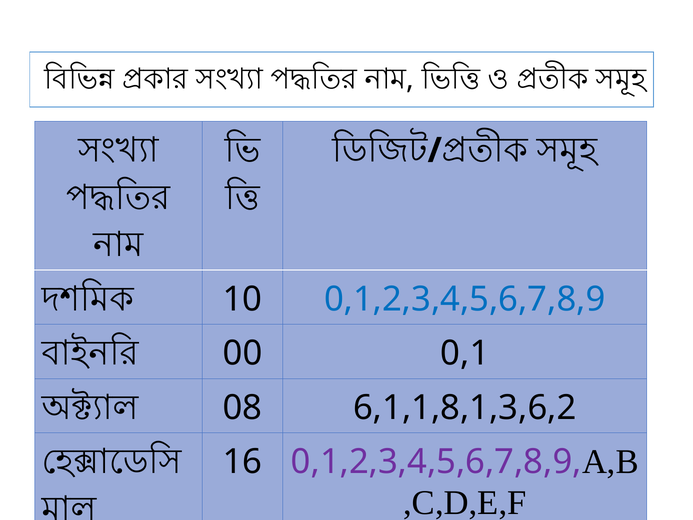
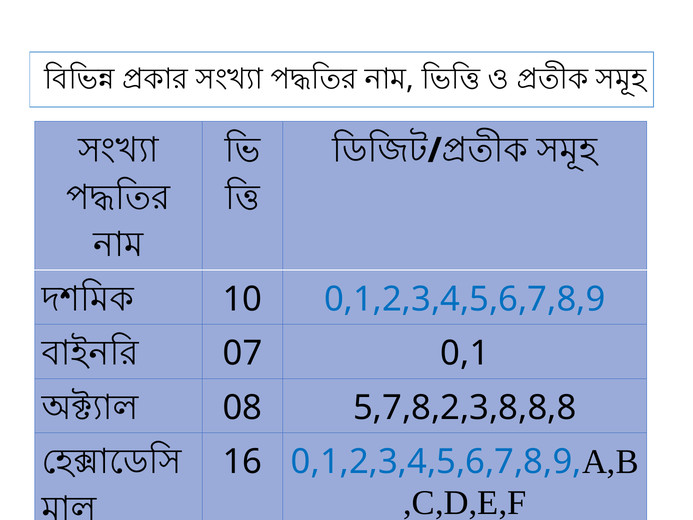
00: 00 -> 07 (243, 353)
6,1,1,8,1,3,6,2: 6,1,1,8,1,3,6,2 -> 5,7,8,2,3,8,8,8 (465, 408)
0,1,2,3,4,5,6,7,8,9 colour: purple -> blue (436, 462)
